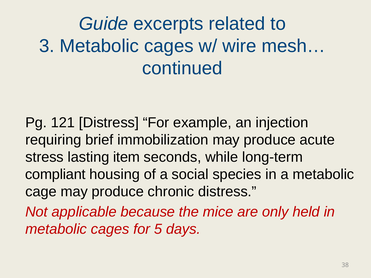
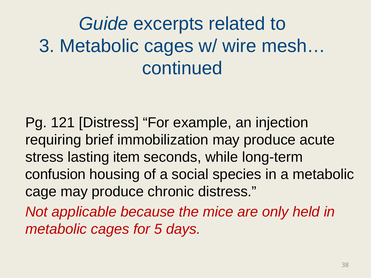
compliant: compliant -> confusion (55, 175)
